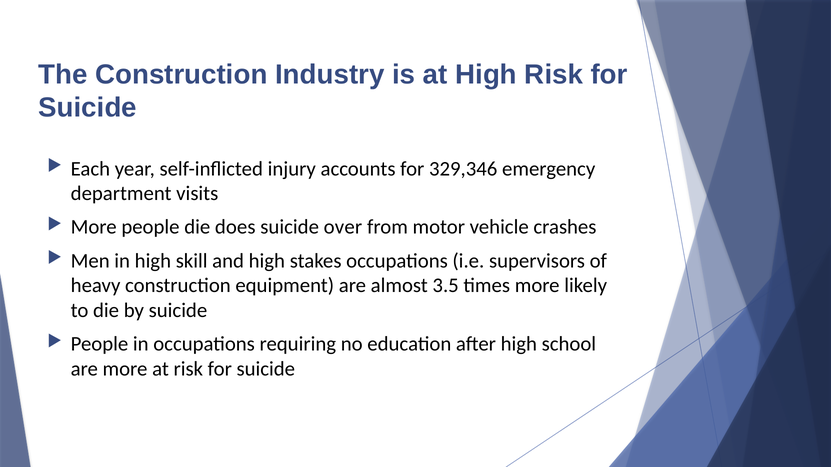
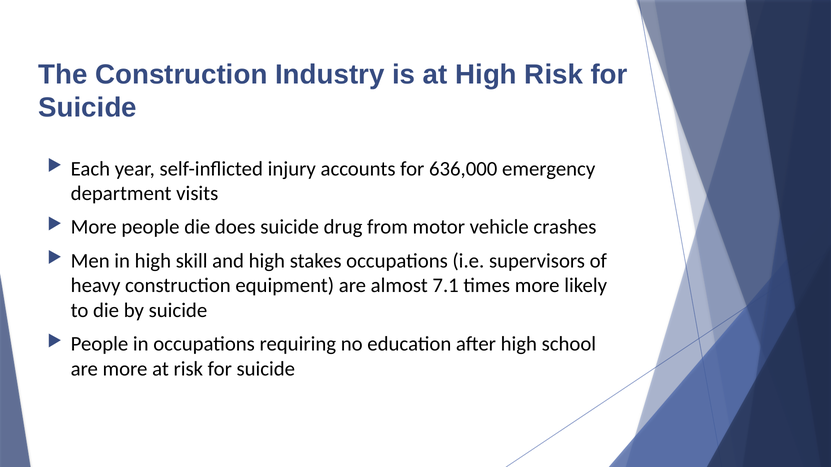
329,346: 329,346 -> 636,000 (463, 169)
over: over -> drug (343, 227)
3.5: 3.5 -> 7.1 (446, 286)
